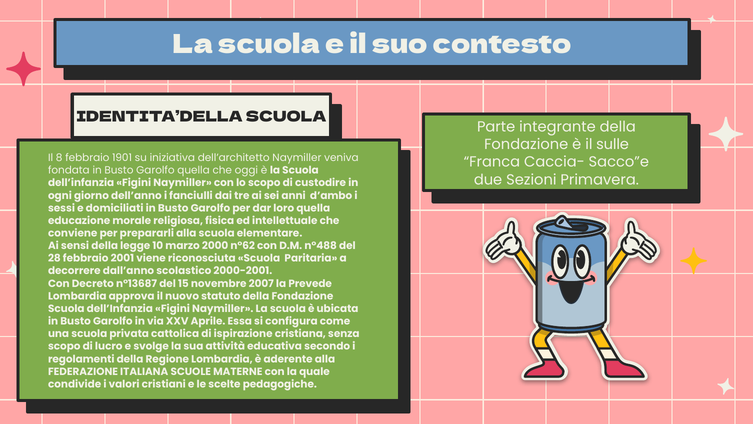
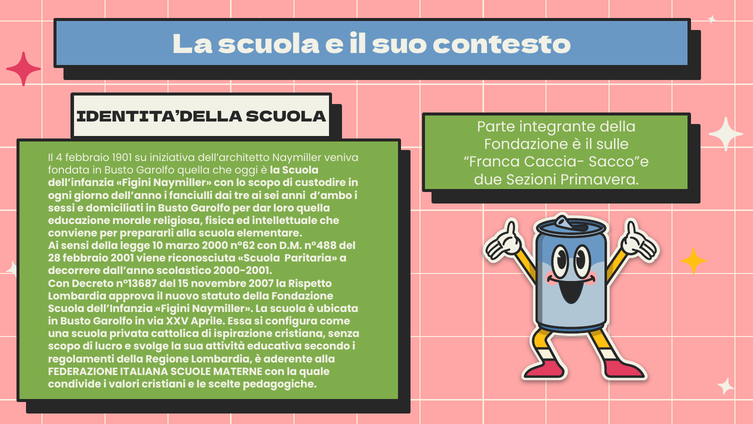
8: 8 -> 4 (59, 158)
Prevede: Prevede -> Rispetto (310, 283)
